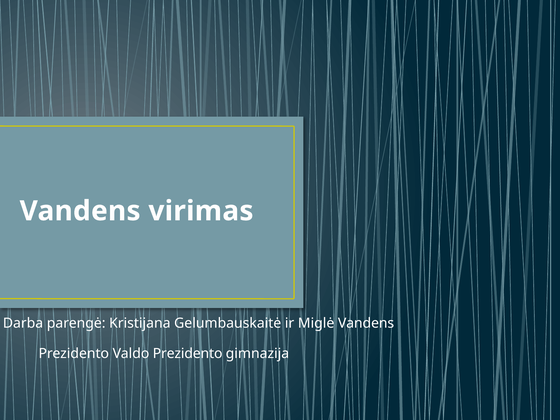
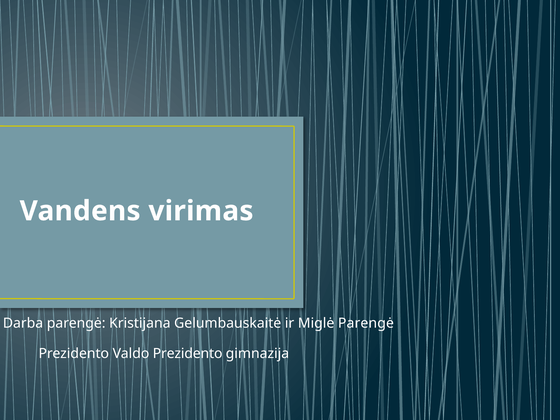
Miglė Vandens: Vandens -> Parengė (366, 323)
